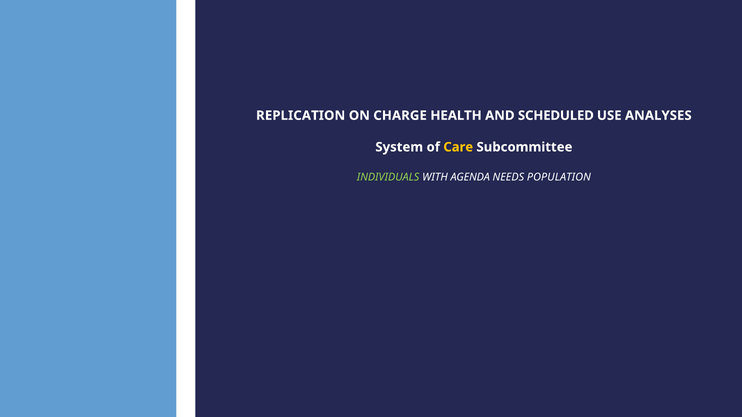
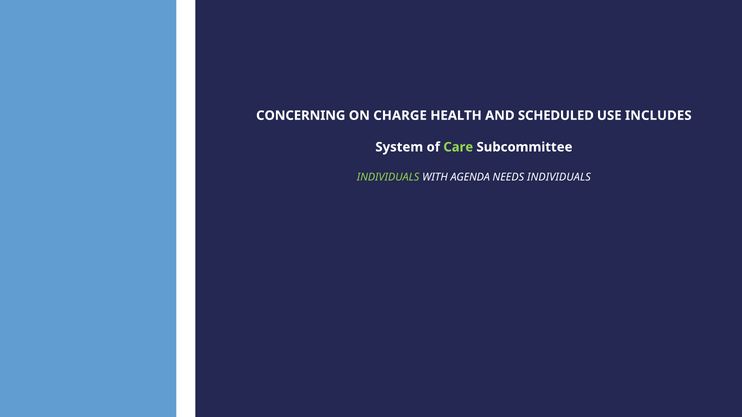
REPLICATION: REPLICATION -> CONCERNING (301, 116)
ANALYSES: ANALYSES -> INCLUDES (658, 116)
Care colour: yellow -> light green (458, 147)
NEEDS POPULATION: POPULATION -> INDIVIDUALS (559, 177)
